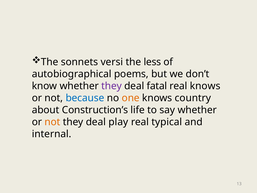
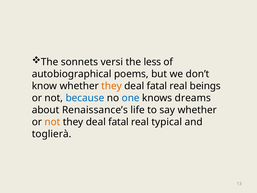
they colour: purple -> orange (112, 86)
real knows: knows -> beings (205, 86)
one colour: orange -> blue (131, 98)
country: country -> dreams (193, 98)
Construction’s: Construction’s -> Renaissance’s (95, 110)
play: play -> fatal (119, 122)
internal: internal -> toglierà (52, 134)
